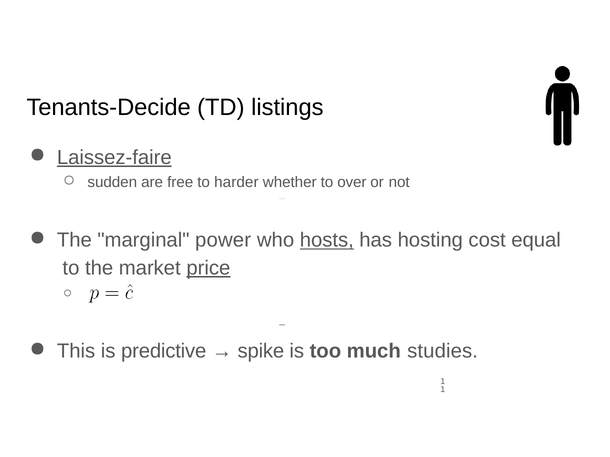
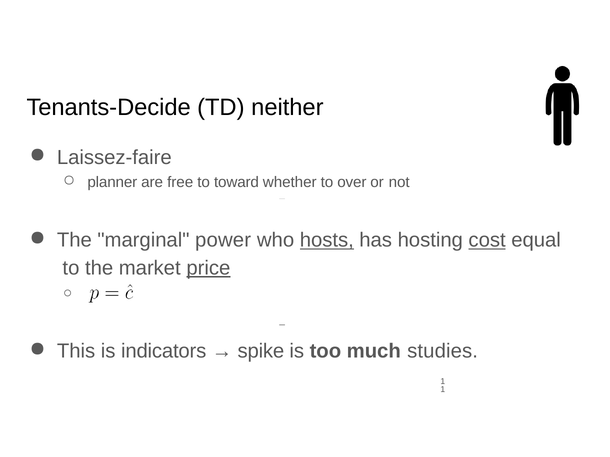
listings: listings -> neither (287, 108)
Laissez-faire underline: present -> none (114, 158)
sudden: sudden -> planner (112, 183)
harder: harder -> toward (236, 183)
cost underline: none -> present (487, 240)
predictive: predictive -> indicators (164, 352)
